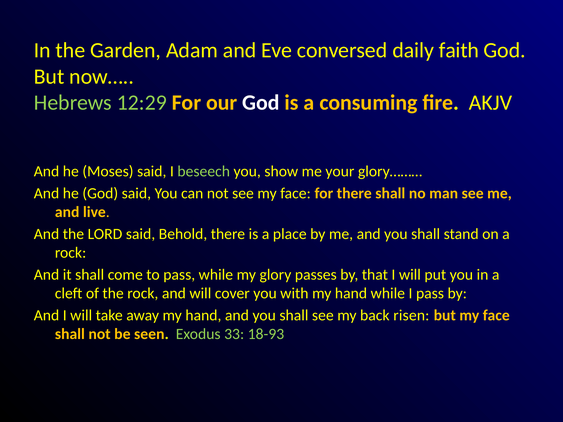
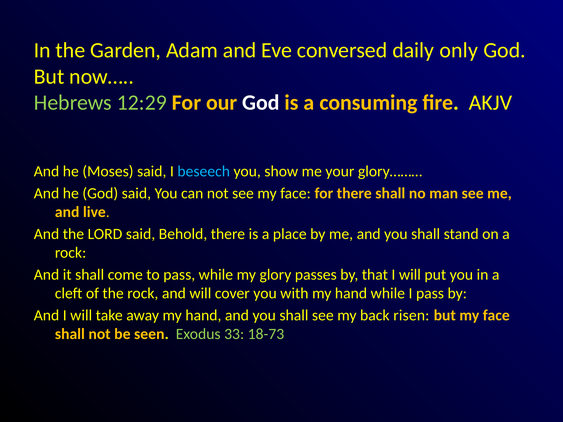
faith: faith -> only (459, 50)
beseech colour: light green -> light blue (204, 171)
18-93: 18-93 -> 18-73 (266, 334)
